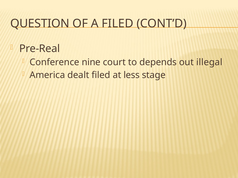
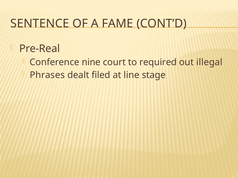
QUESTION: QUESTION -> SENTENCE (40, 24)
A FILED: FILED -> FAME (117, 24)
depends: depends -> required (158, 62)
America: America -> Phrases (47, 75)
less: less -> line (132, 75)
